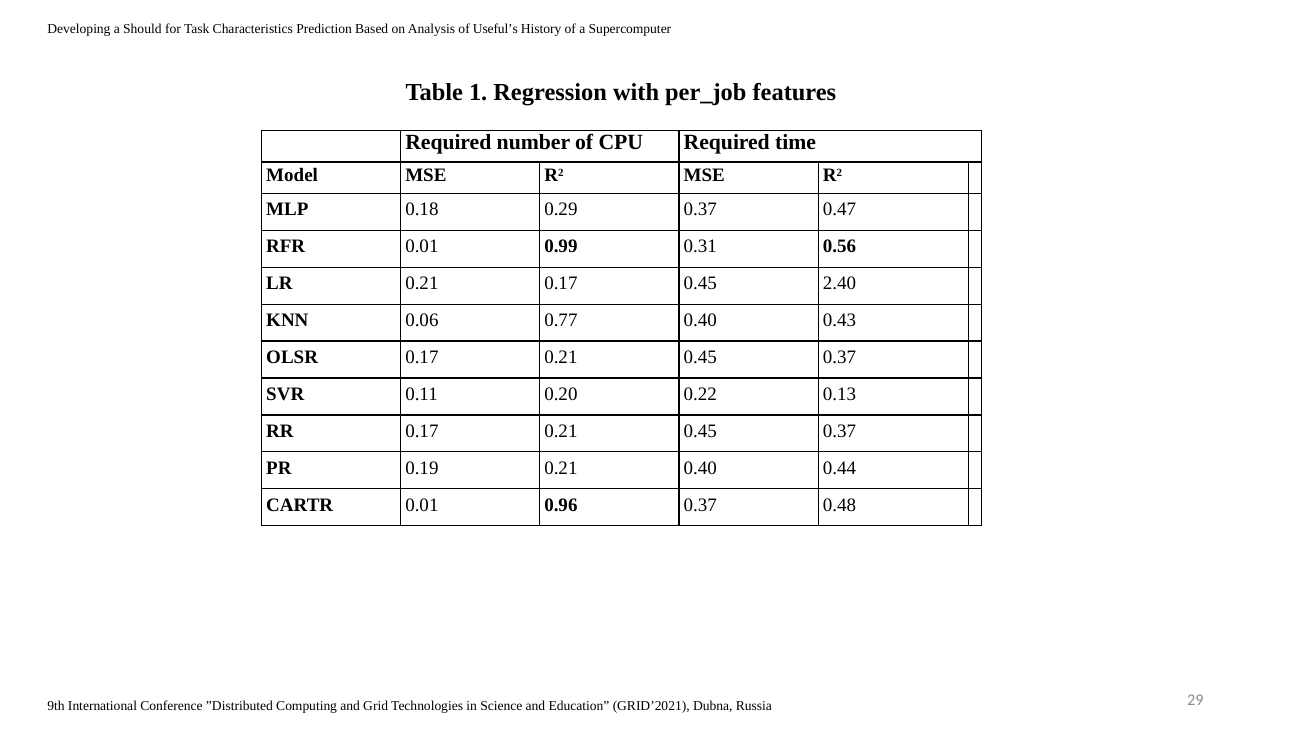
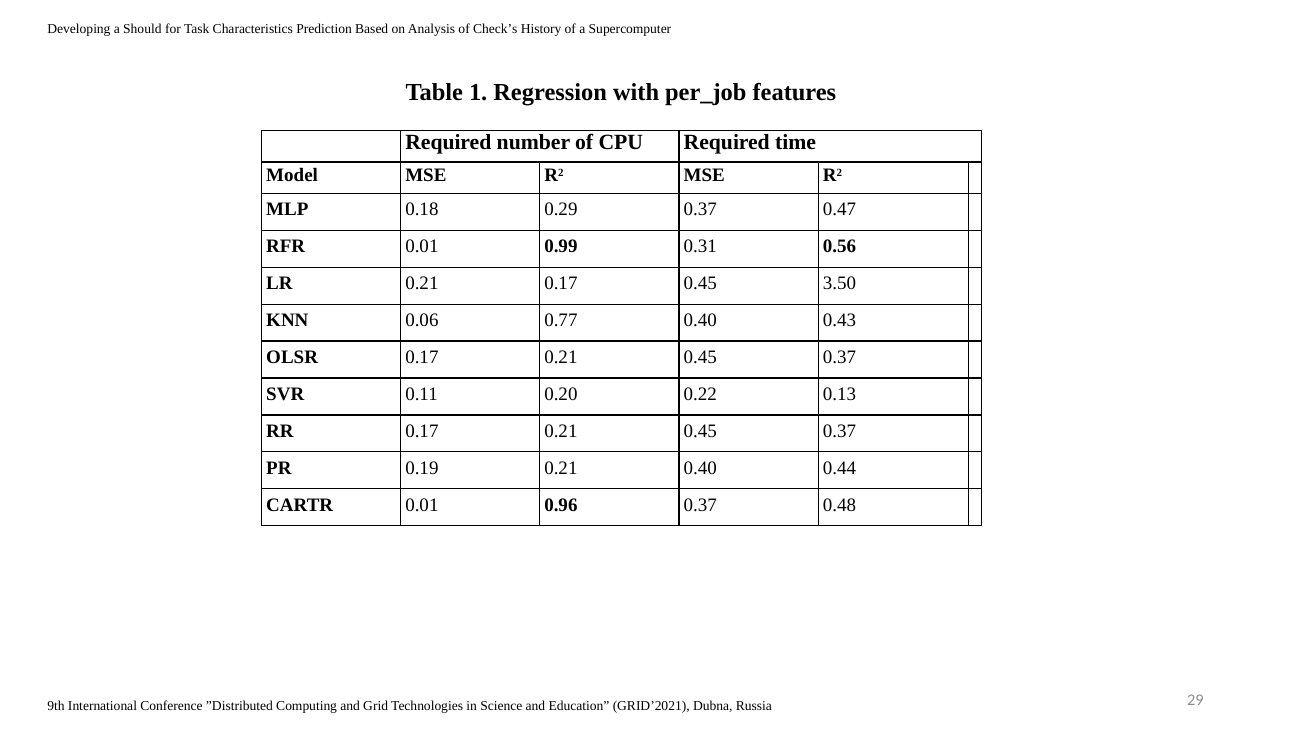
Useful’s: Useful’s -> Check’s (495, 29)
2.40: 2.40 -> 3.50 (840, 283)
